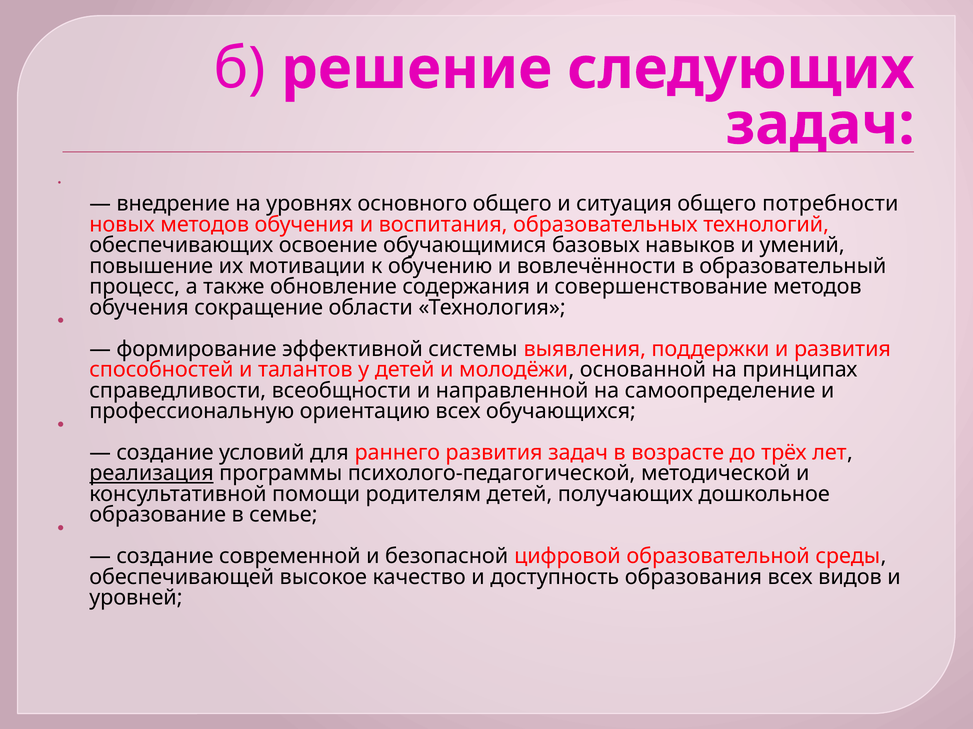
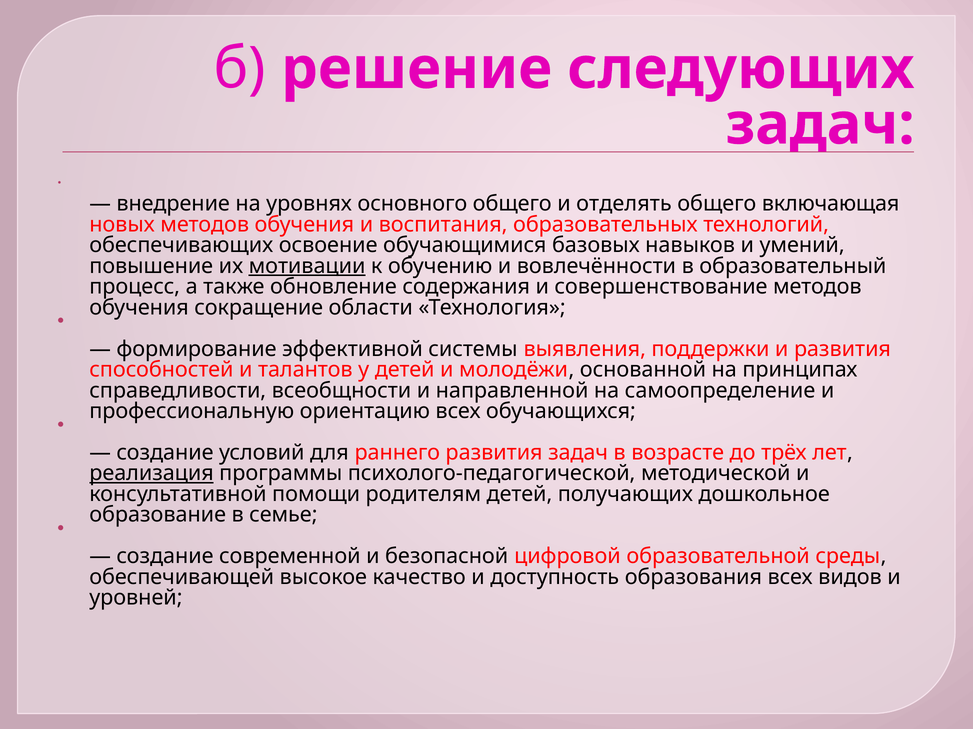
ситуация: ситуация -> отделять (624, 204)
потребности: потребности -> включающая (831, 204)
мотивации underline: none -> present (307, 266)
